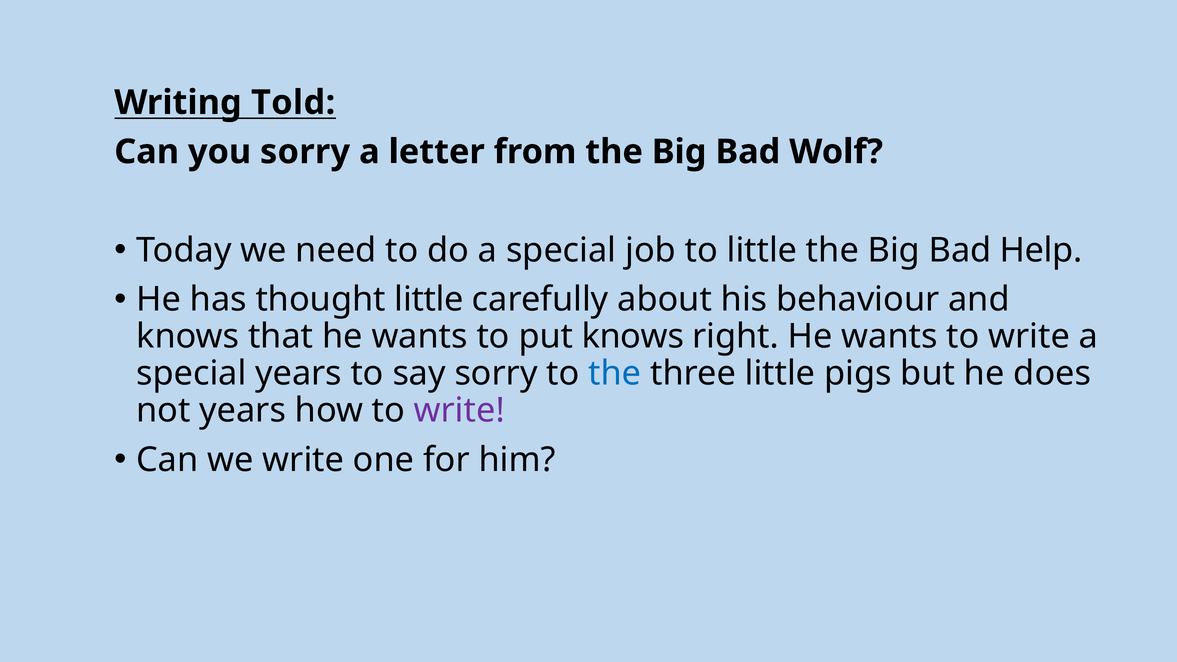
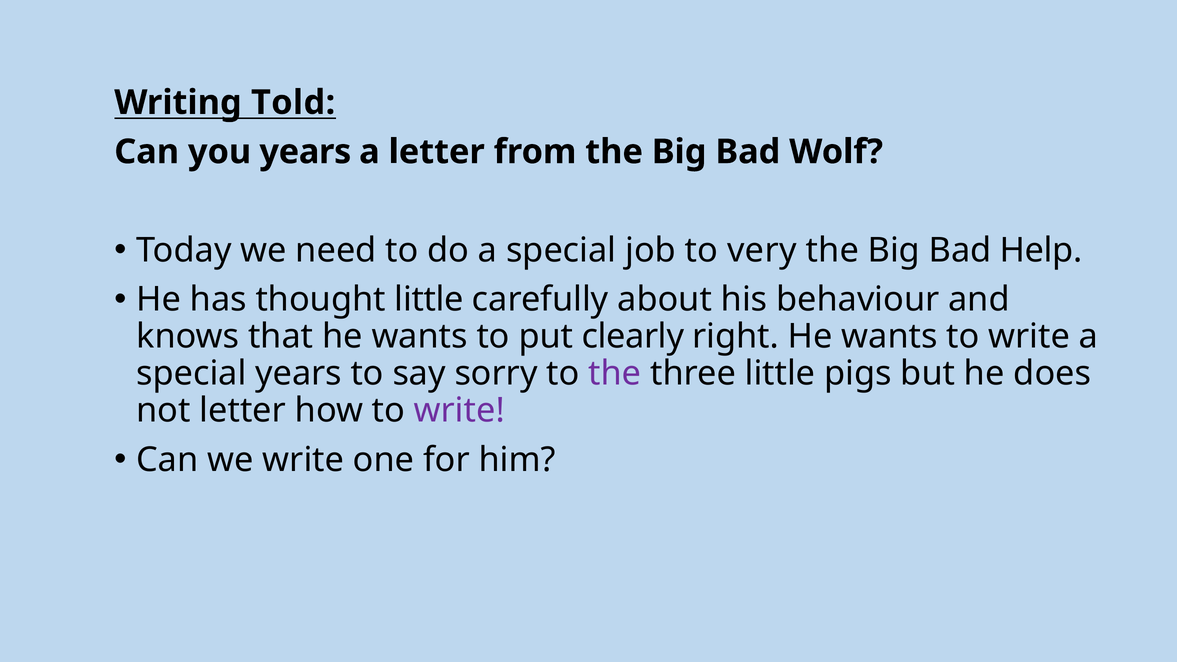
you sorry: sorry -> years (305, 152)
to little: little -> very (762, 250)
put knows: knows -> clearly (633, 337)
the colour: blue -> purple (615, 374)
not years: years -> letter (243, 411)
